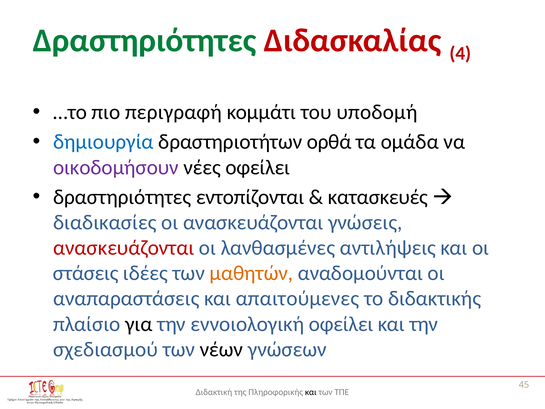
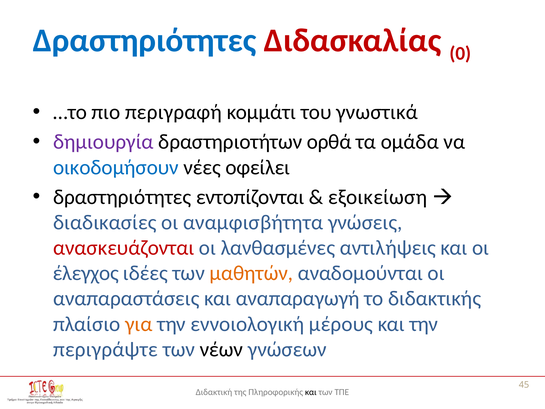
Δραστηριότητες colour: green -> blue (145, 41)
4: 4 -> 0 (460, 53)
υποδομή: υποδομή -> γνωστικά (377, 112)
δημιουργία colour: blue -> purple (103, 142)
οικοδομήσουν colour: purple -> blue (116, 167)
κατασκευές: κατασκευές -> εξοικείωση (378, 197)
οι ανασκευάζονται: ανασκευάζονται -> αναμφισβήτητα (253, 222)
στάσεις: στάσεις -> έλεγχος (86, 273)
απαιτούμενες: απαιτούμενες -> αναπαραγωγή (298, 298)
για colour: black -> orange (139, 324)
εννοιολογική οφείλει: οφείλει -> μέρους (341, 324)
σχεδιασμού: σχεδιασμού -> περιγράψτε (106, 349)
